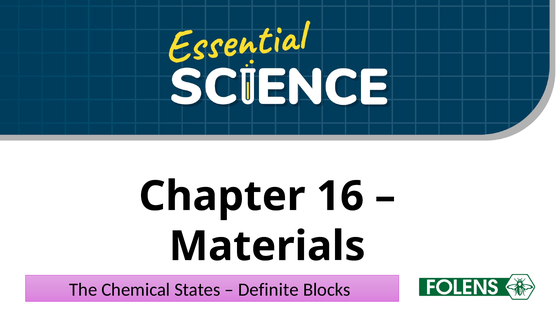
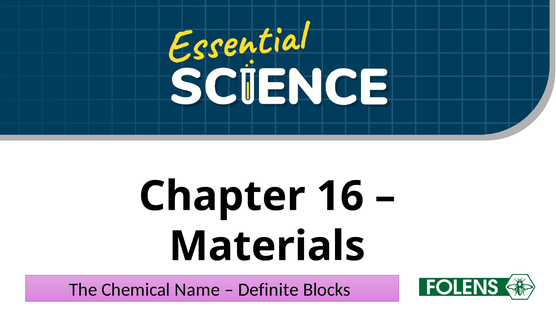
States: States -> Name (197, 290)
